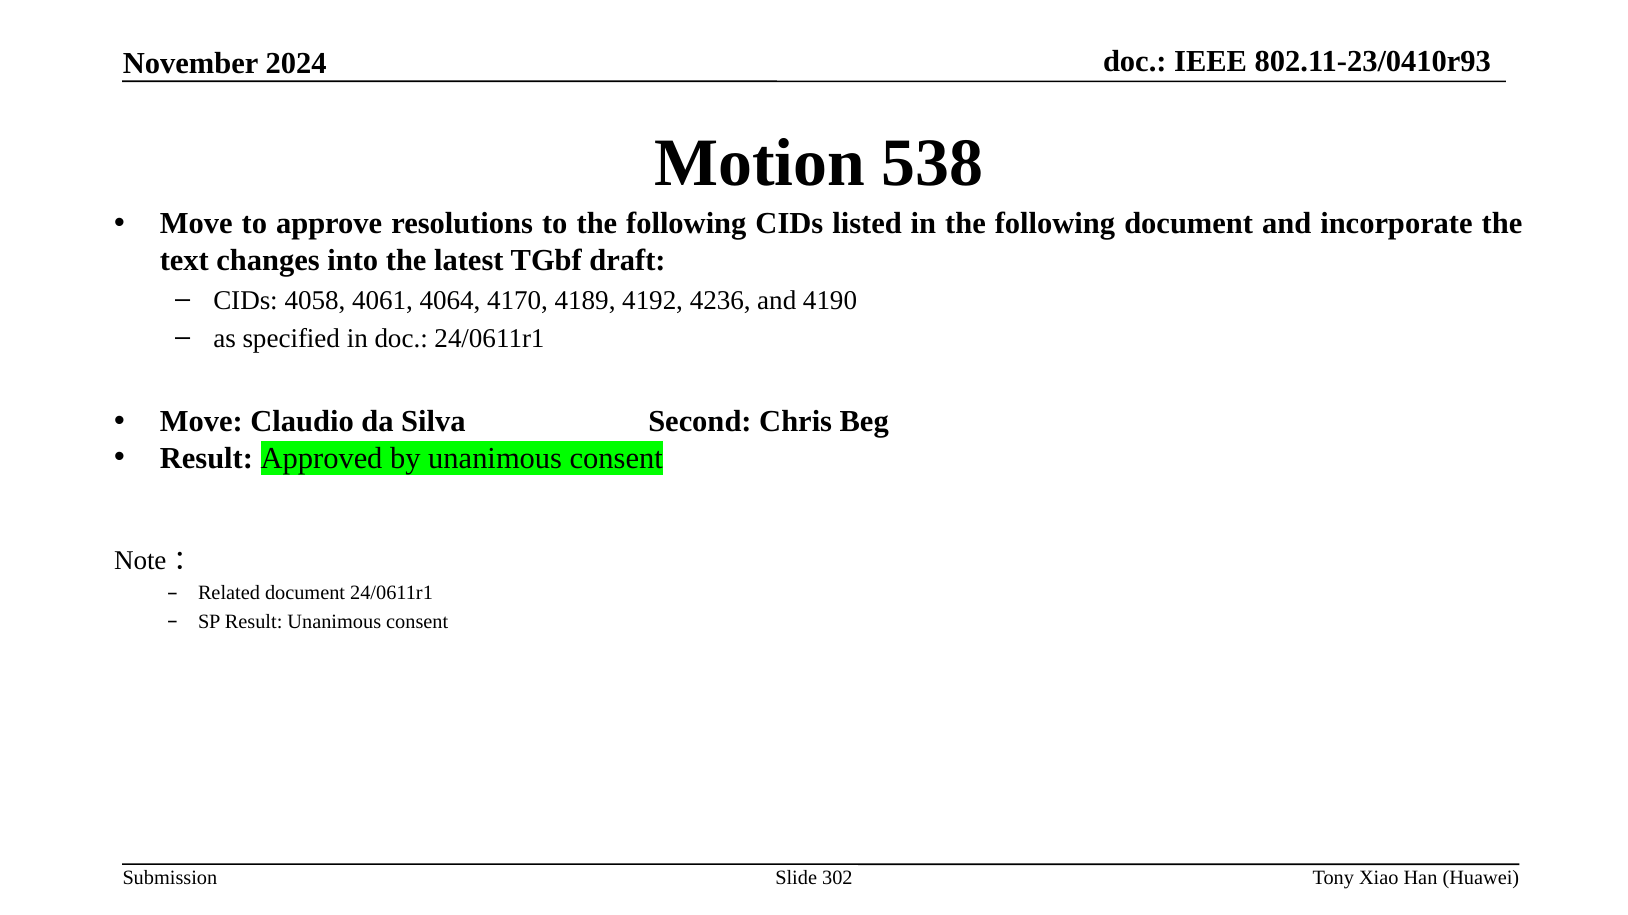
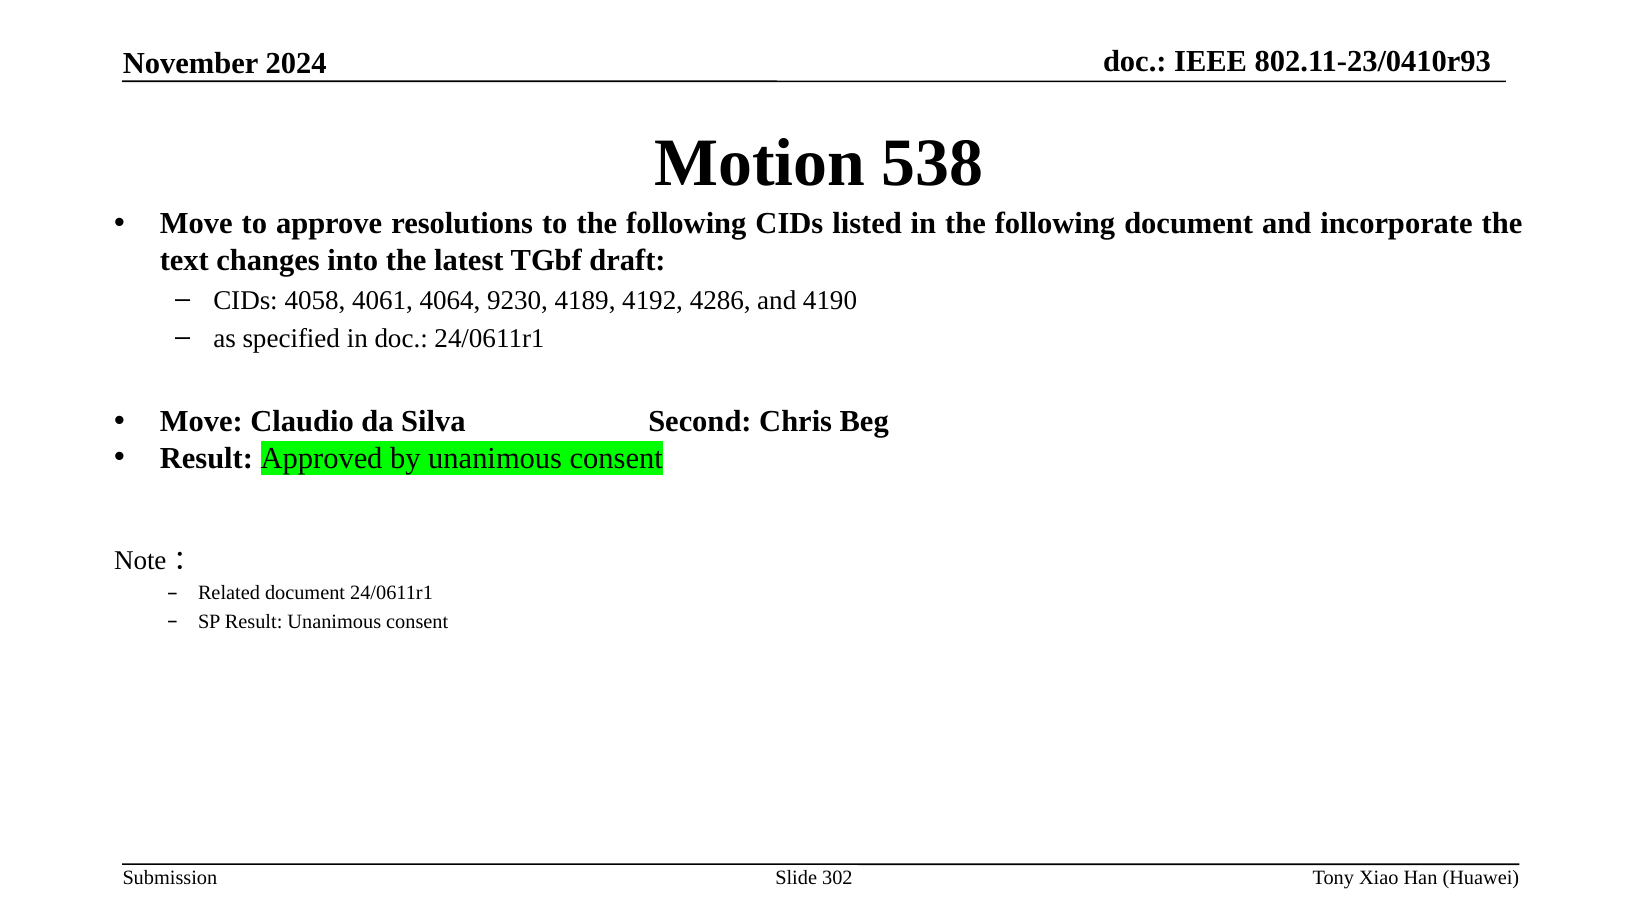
4170: 4170 -> 9230 (518, 300)
4236: 4236 -> 4286 (720, 300)
